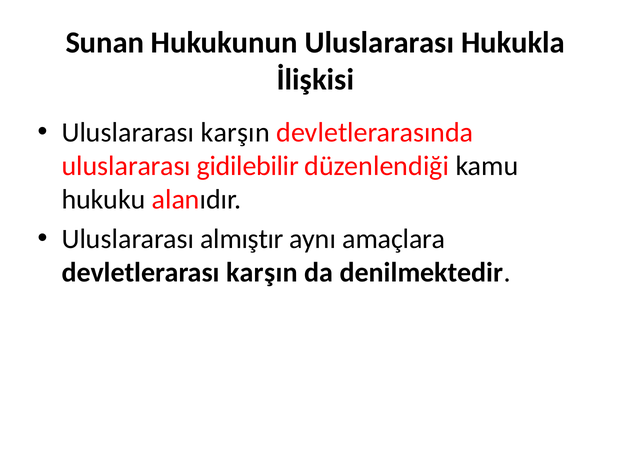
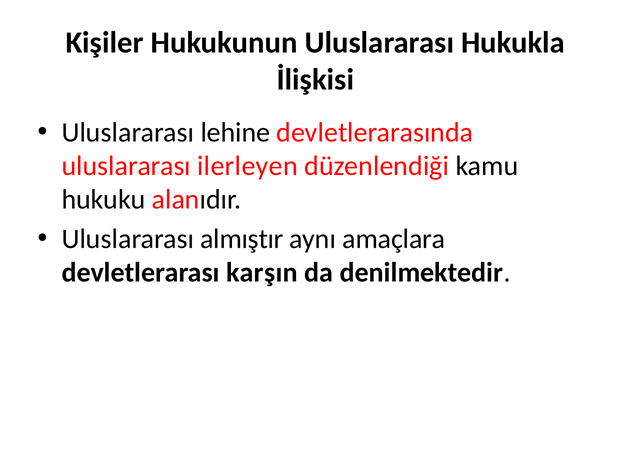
Sunan: Sunan -> Kişiler (105, 43)
Uluslararası karşın: karşın -> lehine (235, 132)
gidilebilir: gidilebilir -> ilerleyen (248, 166)
